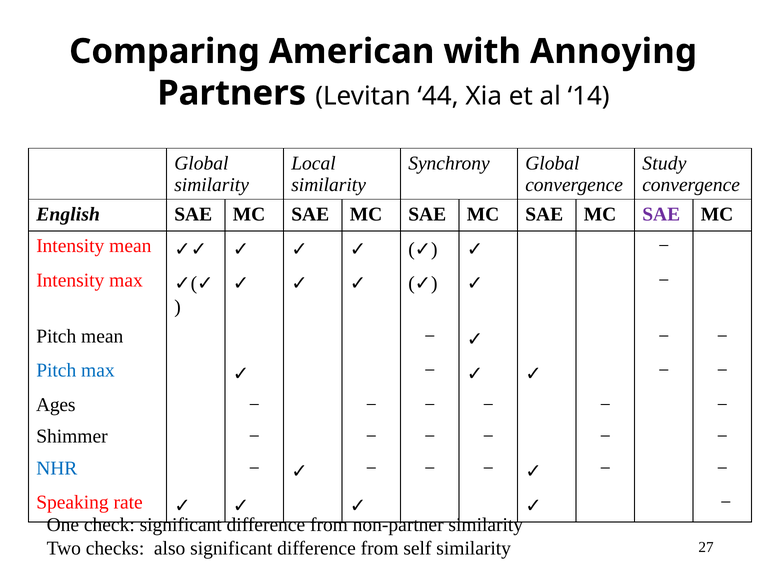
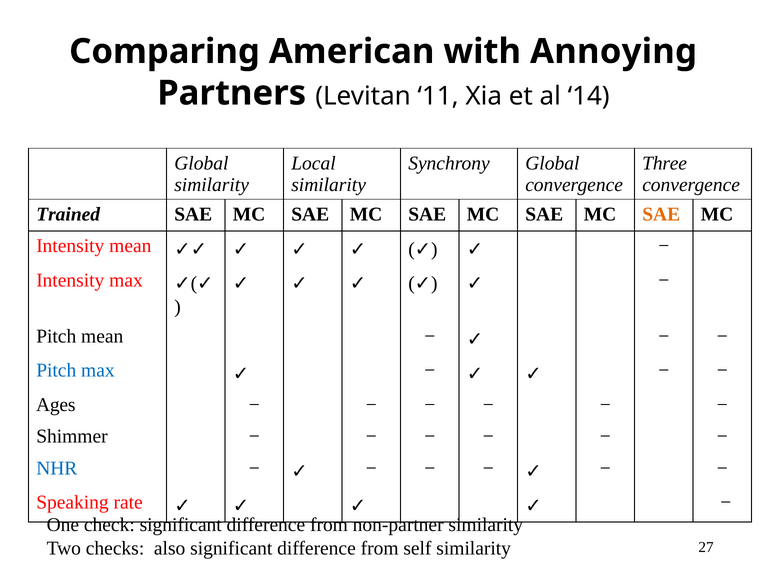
44: 44 -> 11 (438, 96)
Study: Study -> Three (665, 163)
English: English -> Trained (68, 214)
SAE colour: purple -> orange (661, 214)
